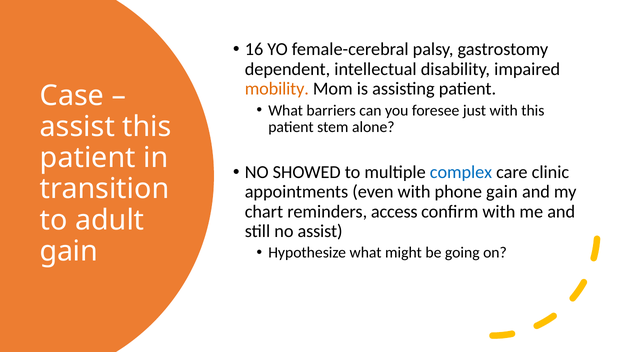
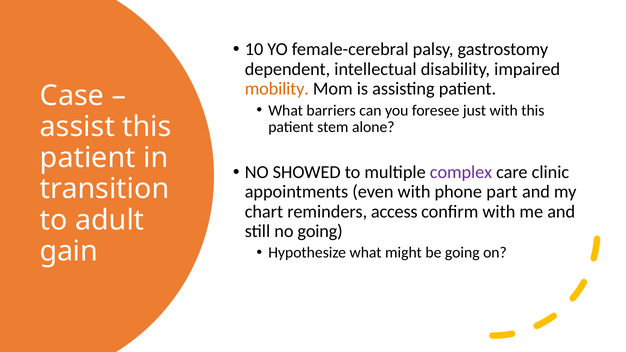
16: 16 -> 10 (254, 49)
complex colour: blue -> purple (461, 172)
phone gain: gain -> part (502, 192)
no assist: assist -> going (320, 231)
